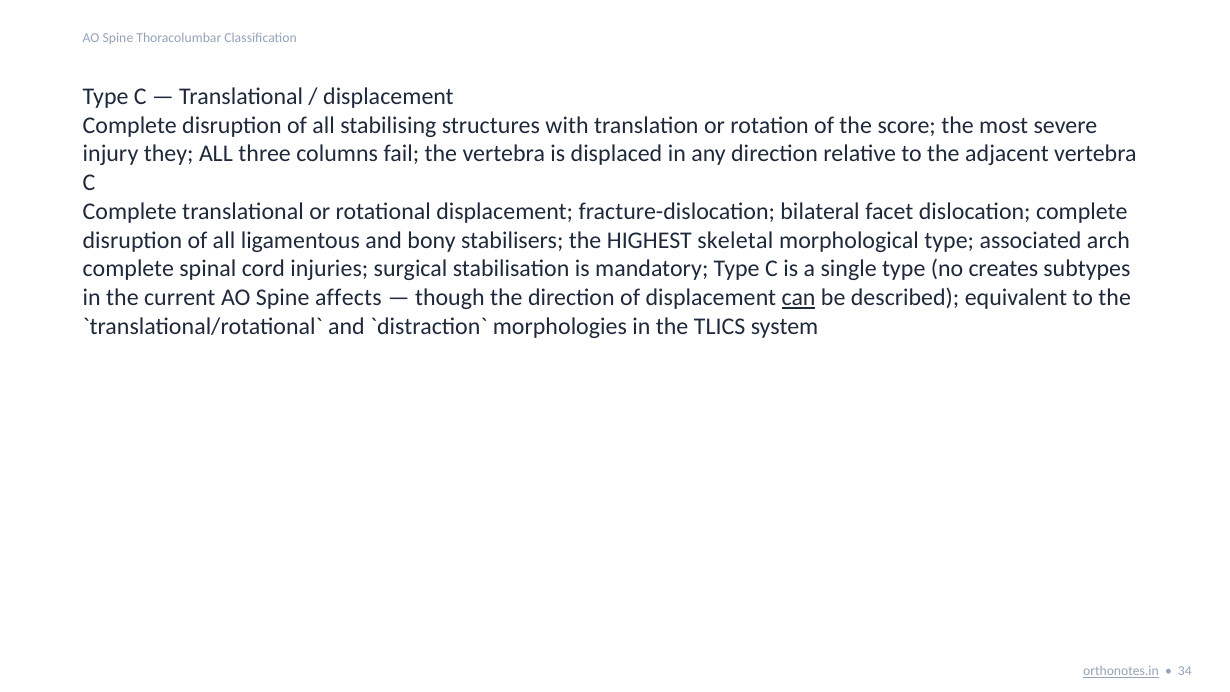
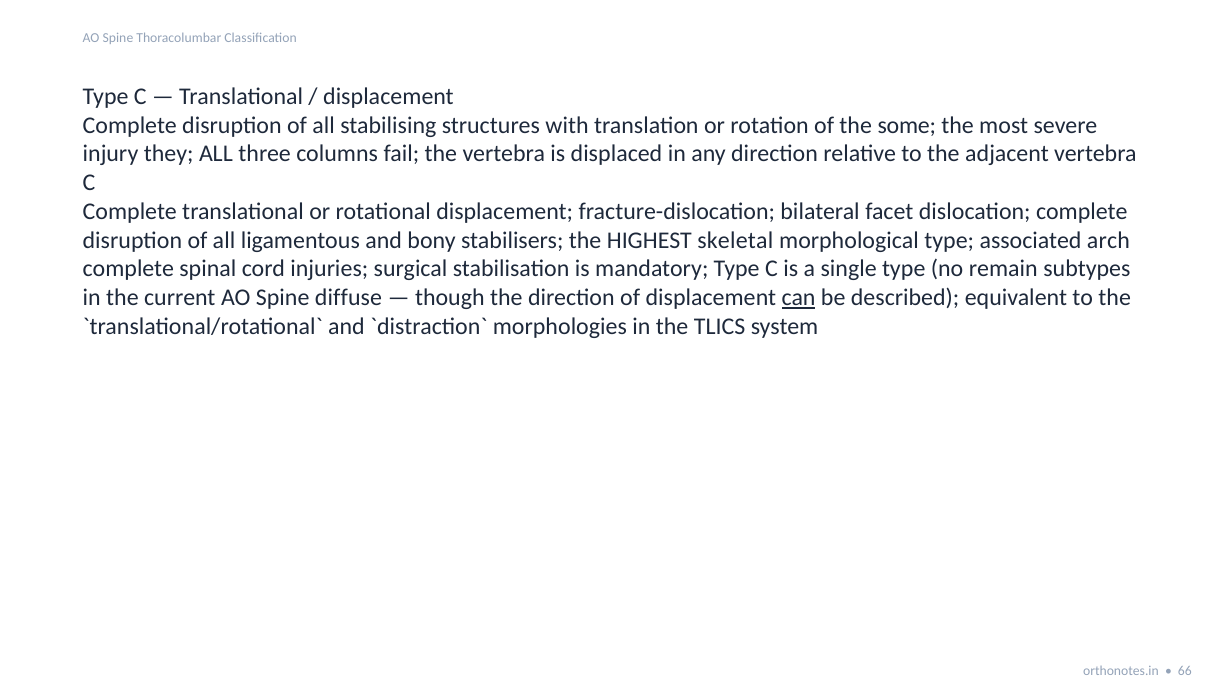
score: score -> some (907, 125)
creates: creates -> remain (1003, 269)
affects: affects -> diffuse (348, 298)
orthonotes.in underline: present -> none (1121, 671)
34: 34 -> 66 (1185, 671)
